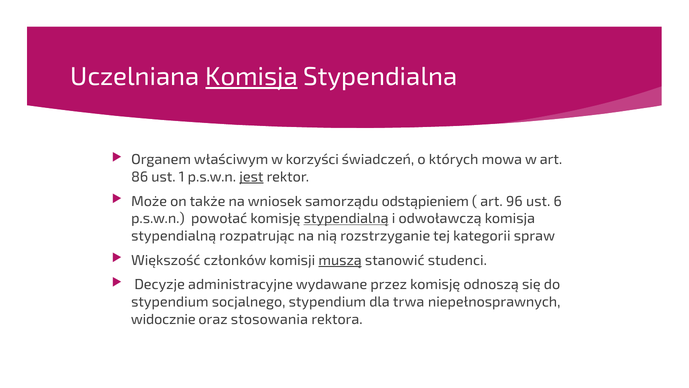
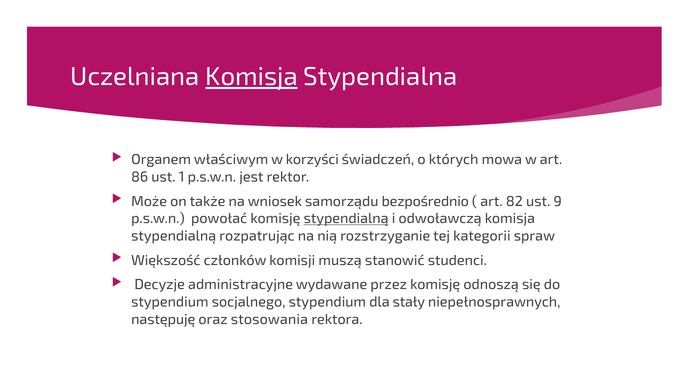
jest underline: present -> none (251, 177)
odstąpieniem: odstąpieniem -> bezpośrednio (425, 201)
96: 96 -> 82 (514, 201)
6: 6 -> 9 (558, 201)
muszą underline: present -> none (340, 260)
trwa: trwa -> stały (409, 302)
widocznie: widocznie -> następuję (163, 319)
